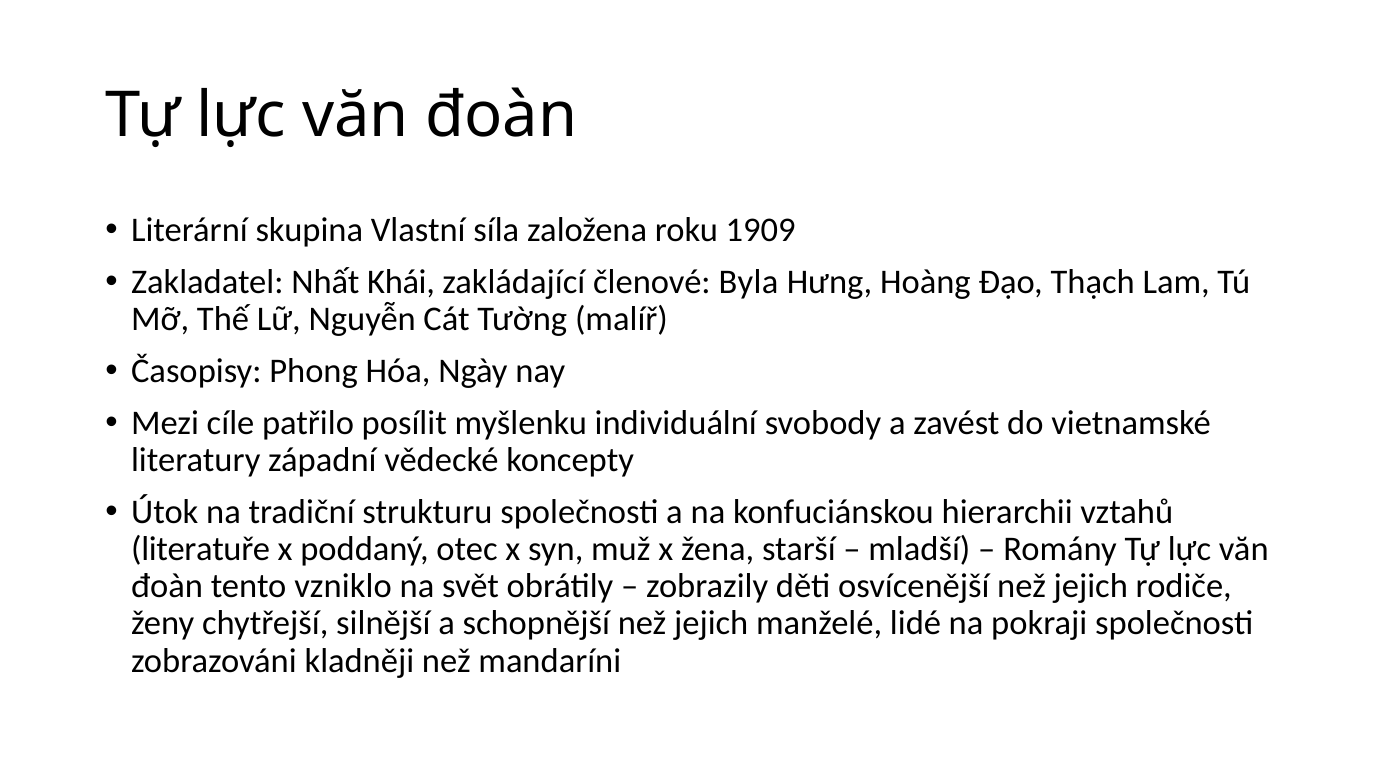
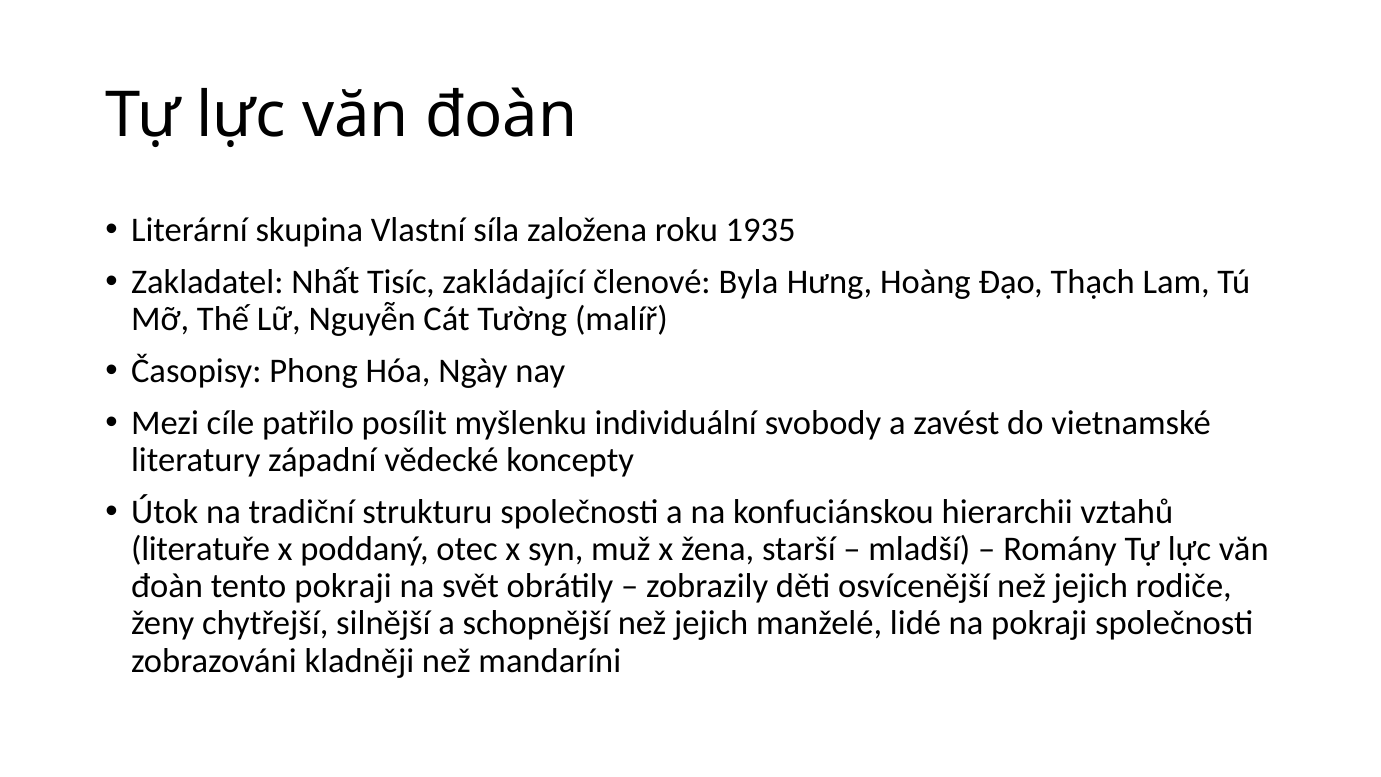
1909: 1909 -> 1935 (761, 230)
Khái: Khái -> Tisíc (401, 282)
tento vzniklo: vzniklo -> pokraji (343, 586)
